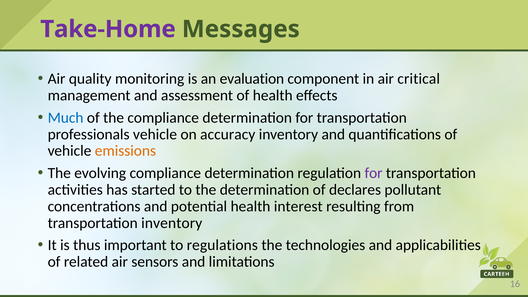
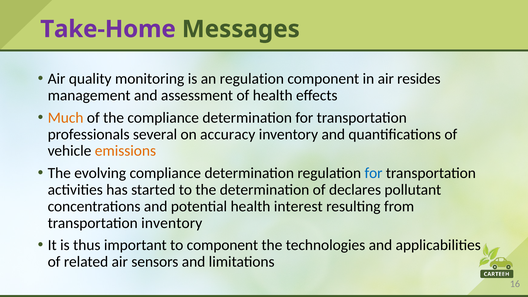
an evaluation: evaluation -> regulation (252, 79)
critical: critical -> resides (419, 79)
Much colour: blue -> orange (66, 118)
professionals vehicle: vehicle -> several (155, 134)
for colour: purple -> blue (374, 173)
to regulations: regulations -> component (222, 245)
